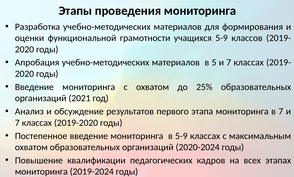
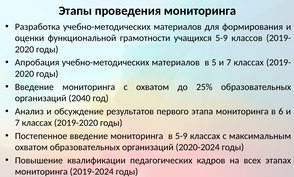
2021: 2021 -> 2040 (80, 98)
в 7: 7 -> 6 (281, 112)
